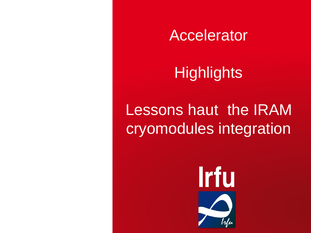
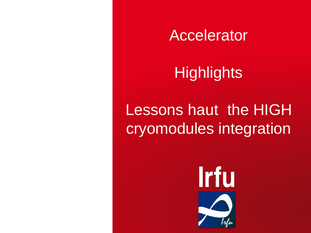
IRAM: IRAM -> HIGH (273, 110)
